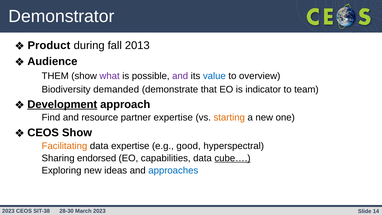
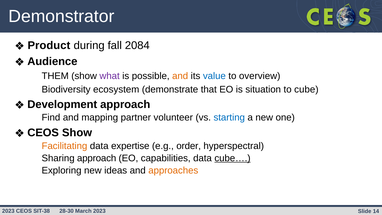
2013: 2013 -> 2084 (137, 45)
and colour: purple -> orange (180, 76)
demanded: demanded -> ecosystem (116, 89)
indicator: indicator -> situation (263, 89)
team: team -> cube (306, 89)
Development underline: present -> none (62, 104)
resource: resource -> mapping (100, 118)
partner expertise: expertise -> volunteer (173, 118)
starting colour: orange -> blue (229, 118)
good: good -> order (189, 146)
Sharing endorsed: endorsed -> approach (97, 158)
approaches colour: blue -> orange (173, 170)
